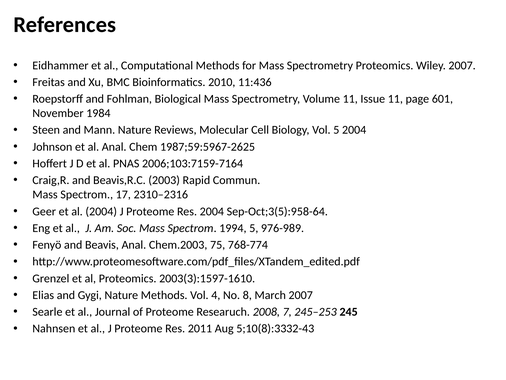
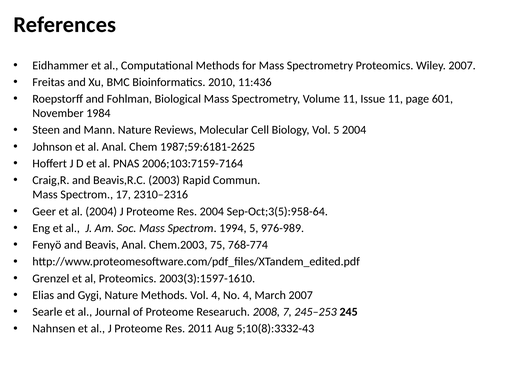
1987;59:5967-2625: 1987;59:5967-2625 -> 1987;59:6181-2625 (208, 147)
No 8: 8 -> 4 (247, 295)
